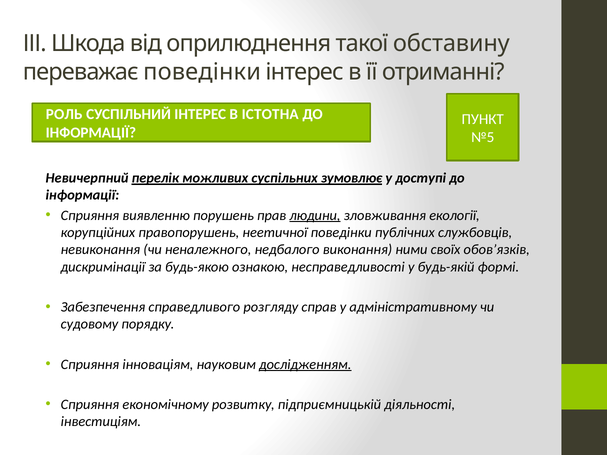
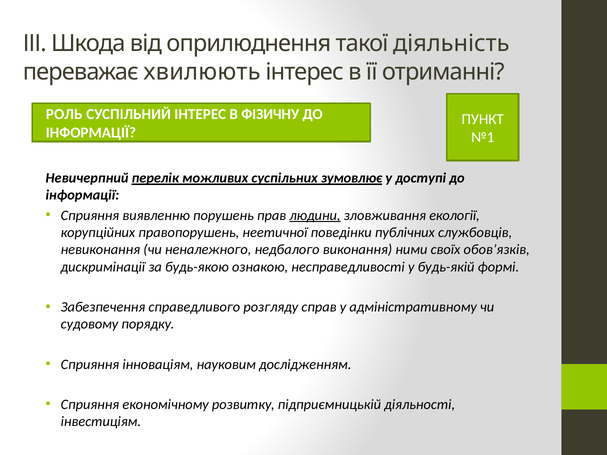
обставину: обставину -> діяльність (451, 44)
переважає поведінки: поведінки -> хвилюють (202, 72)
ІСТОТНА: ІСТОТНА -> ФІЗИЧНУ (270, 114)
№5: №5 -> №1 (483, 137)
дослідженням underline: present -> none (305, 365)
